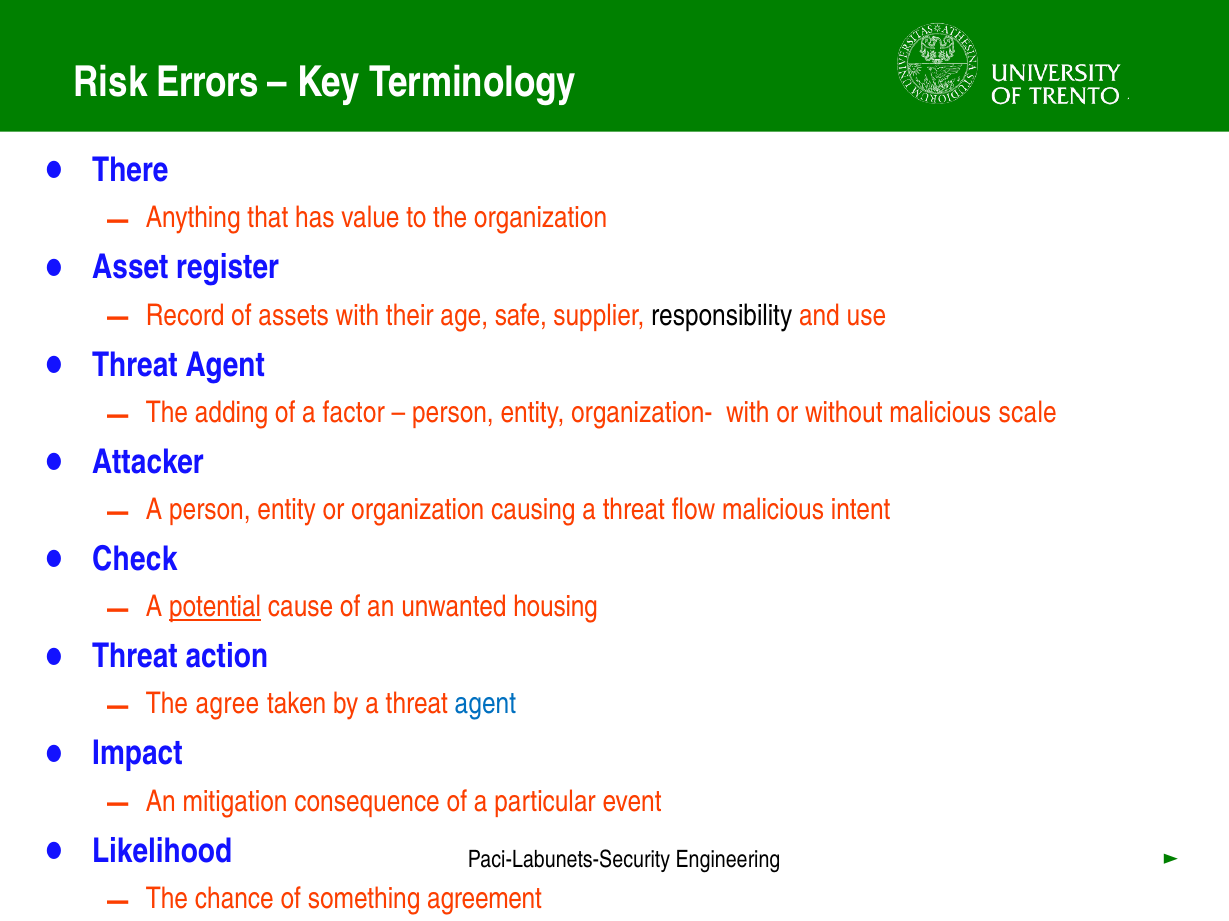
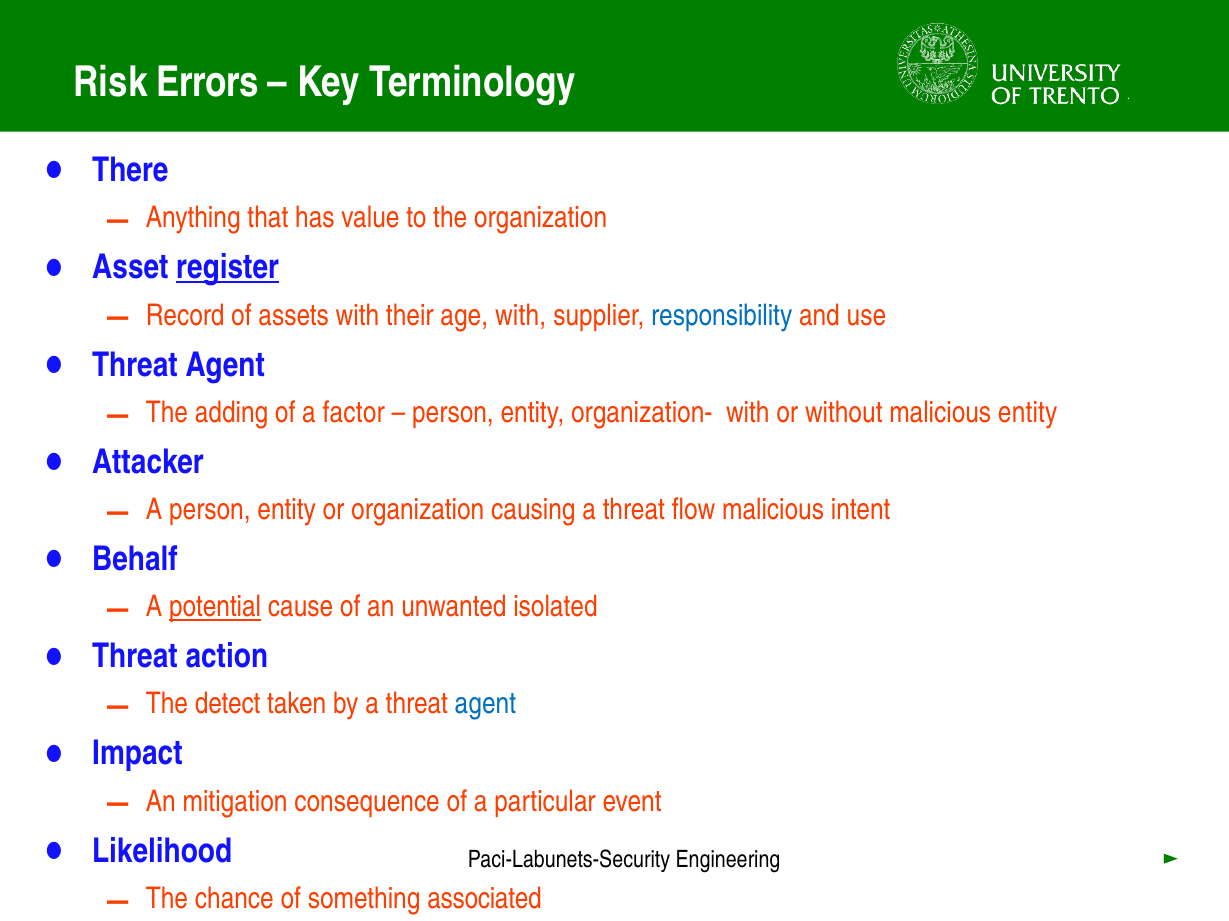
register underline: none -> present (228, 268)
age safe: safe -> with (521, 315)
responsibility colour: black -> blue (722, 315)
malicious scale: scale -> entity (1028, 413)
Check: Check -> Behalf (135, 560)
housing: housing -> isolated (555, 607)
agree: agree -> detect (228, 705)
agreement: agreement -> associated (485, 899)
